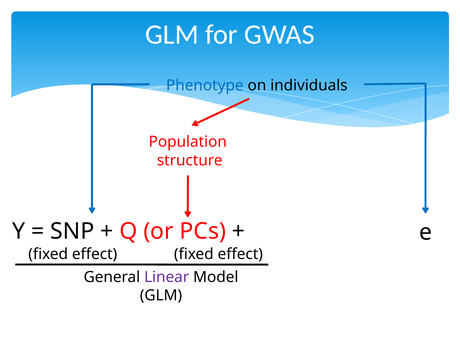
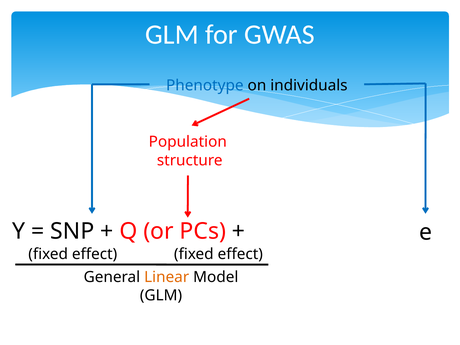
Linear colour: purple -> orange (167, 277)
